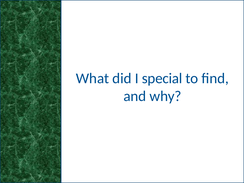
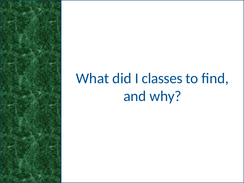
special: special -> classes (162, 78)
